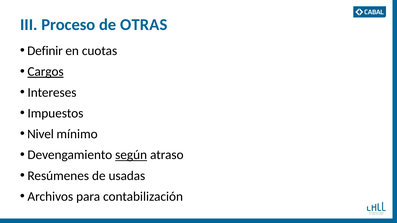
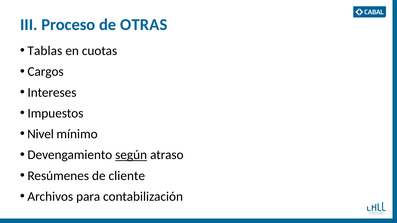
Definir: Definir -> Tablas (45, 51)
Cargos underline: present -> none (46, 72)
usadas: usadas -> cliente (127, 176)
